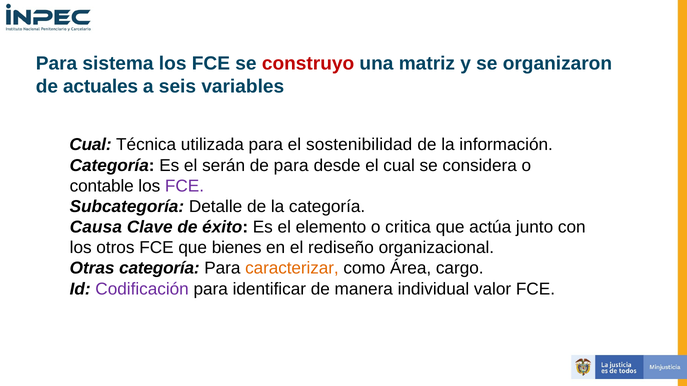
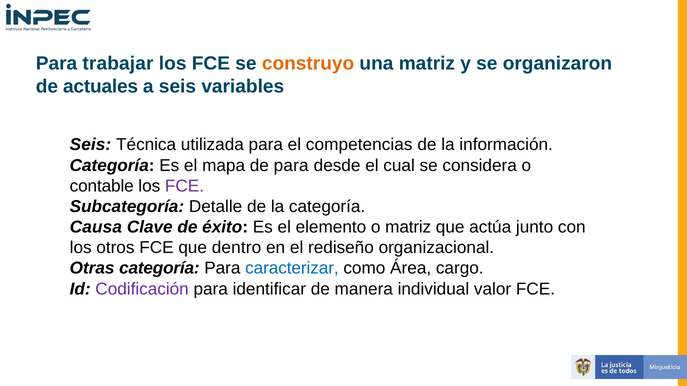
sistema: sistema -> trabajar (118, 64)
construyo colour: red -> orange (308, 64)
Cual: Cual -> Seis (90, 145)
sostenibilidad: sostenibilidad -> competencias (359, 145)
serán: serán -> mapa (224, 166)
o critica: critica -> matriz (408, 227)
bienes: bienes -> dentro (236, 248)
caracterizar colour: orange -> blue (292, 269)
